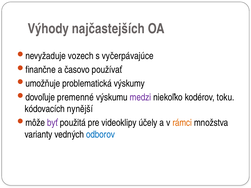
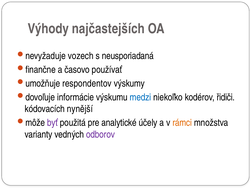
vyčerpávajúce: vyčerpávajúce -> neusporiadaná (128, 56)
problematická: problematická -> respondentov (87, 84)
premenné: premenné -> informácie (76, 97)
medzi colour: purple -> blue (140, 97)
toku: toku -> řidiči (226, 97)
videoklipy: videoklipy -> analytické (119, 123)
odborov colour: blue -> purple (100, 135)
